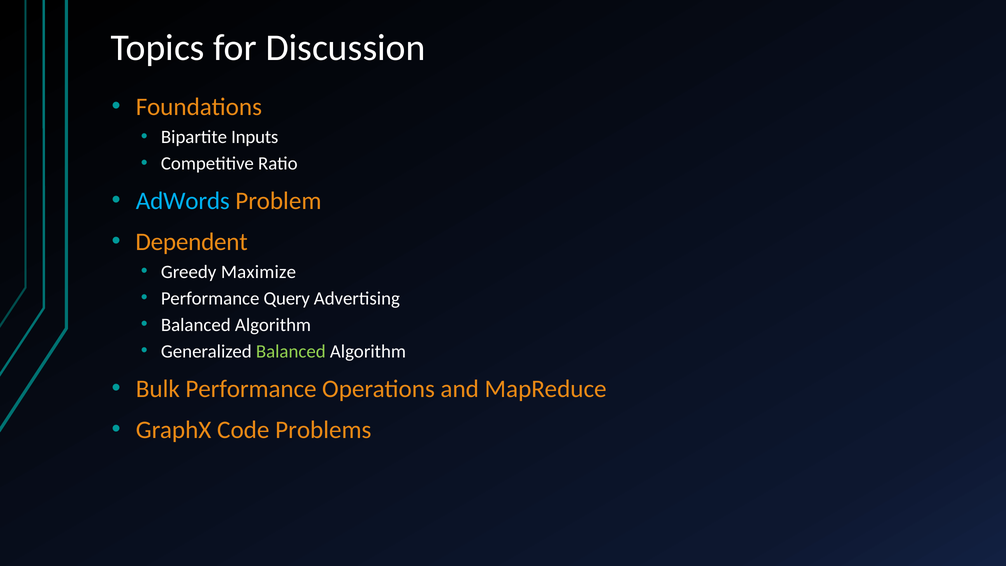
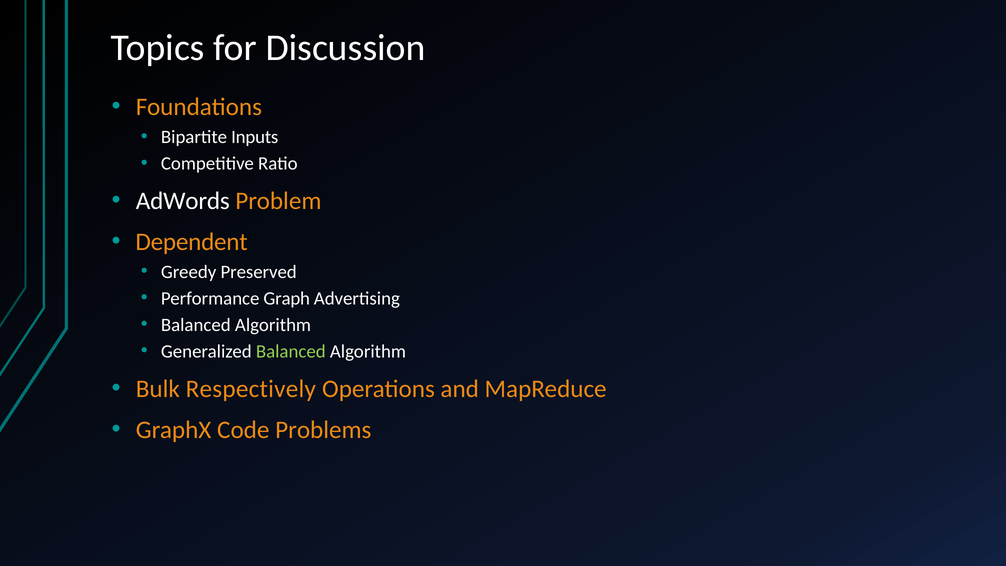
AdWords colour: light blue -> white (183, 201)
Maximize: Maximize -> Preserved (259, 272)
Query: Query -> Graph (287, 298)
Bulk Performance: Performance -> Respectively (251, 389)
